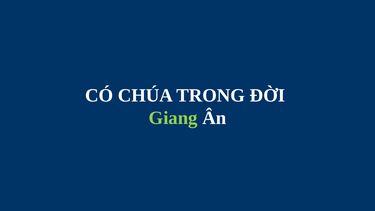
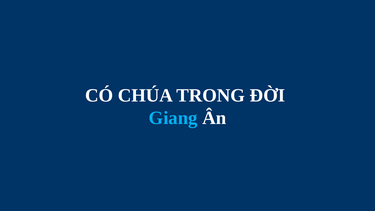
Giang colour: light green -> light blue (173, 118)
